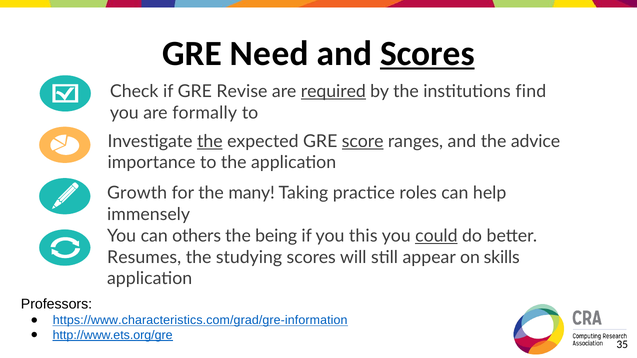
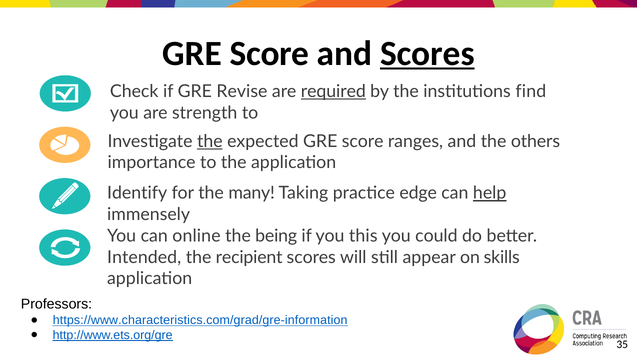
Need: Need -> Score (270, 54)
formally: formally -> strength (205, 113)
score underline: present -> none (363, 142)
advice: advice -> others (536, 142)
Growth: Growth -> Identify (137, 193)
roles: roles -> edge (418, 193)
help underline: none -> present (490, 193)
others: others -> online (196, 236)
could underline: present -> none (436, 236)
Resumes: Resumes -> Intended (144, 257)
studying: studying -> recipient (249, 257)
